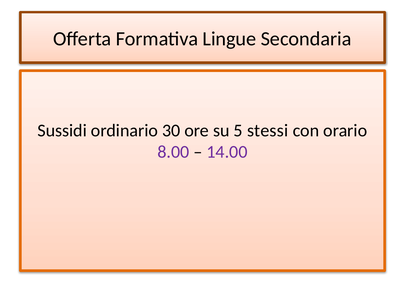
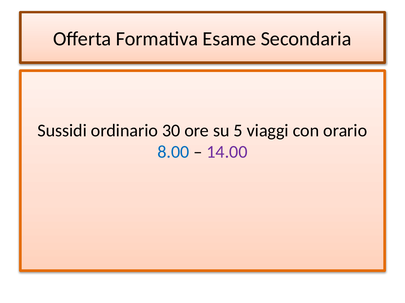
Lingue: Lingue -> Esame (229, 39)
stessi: stessi -> viaggi (268, 131)
8.00 colour: purple -> blue (173, 152)
